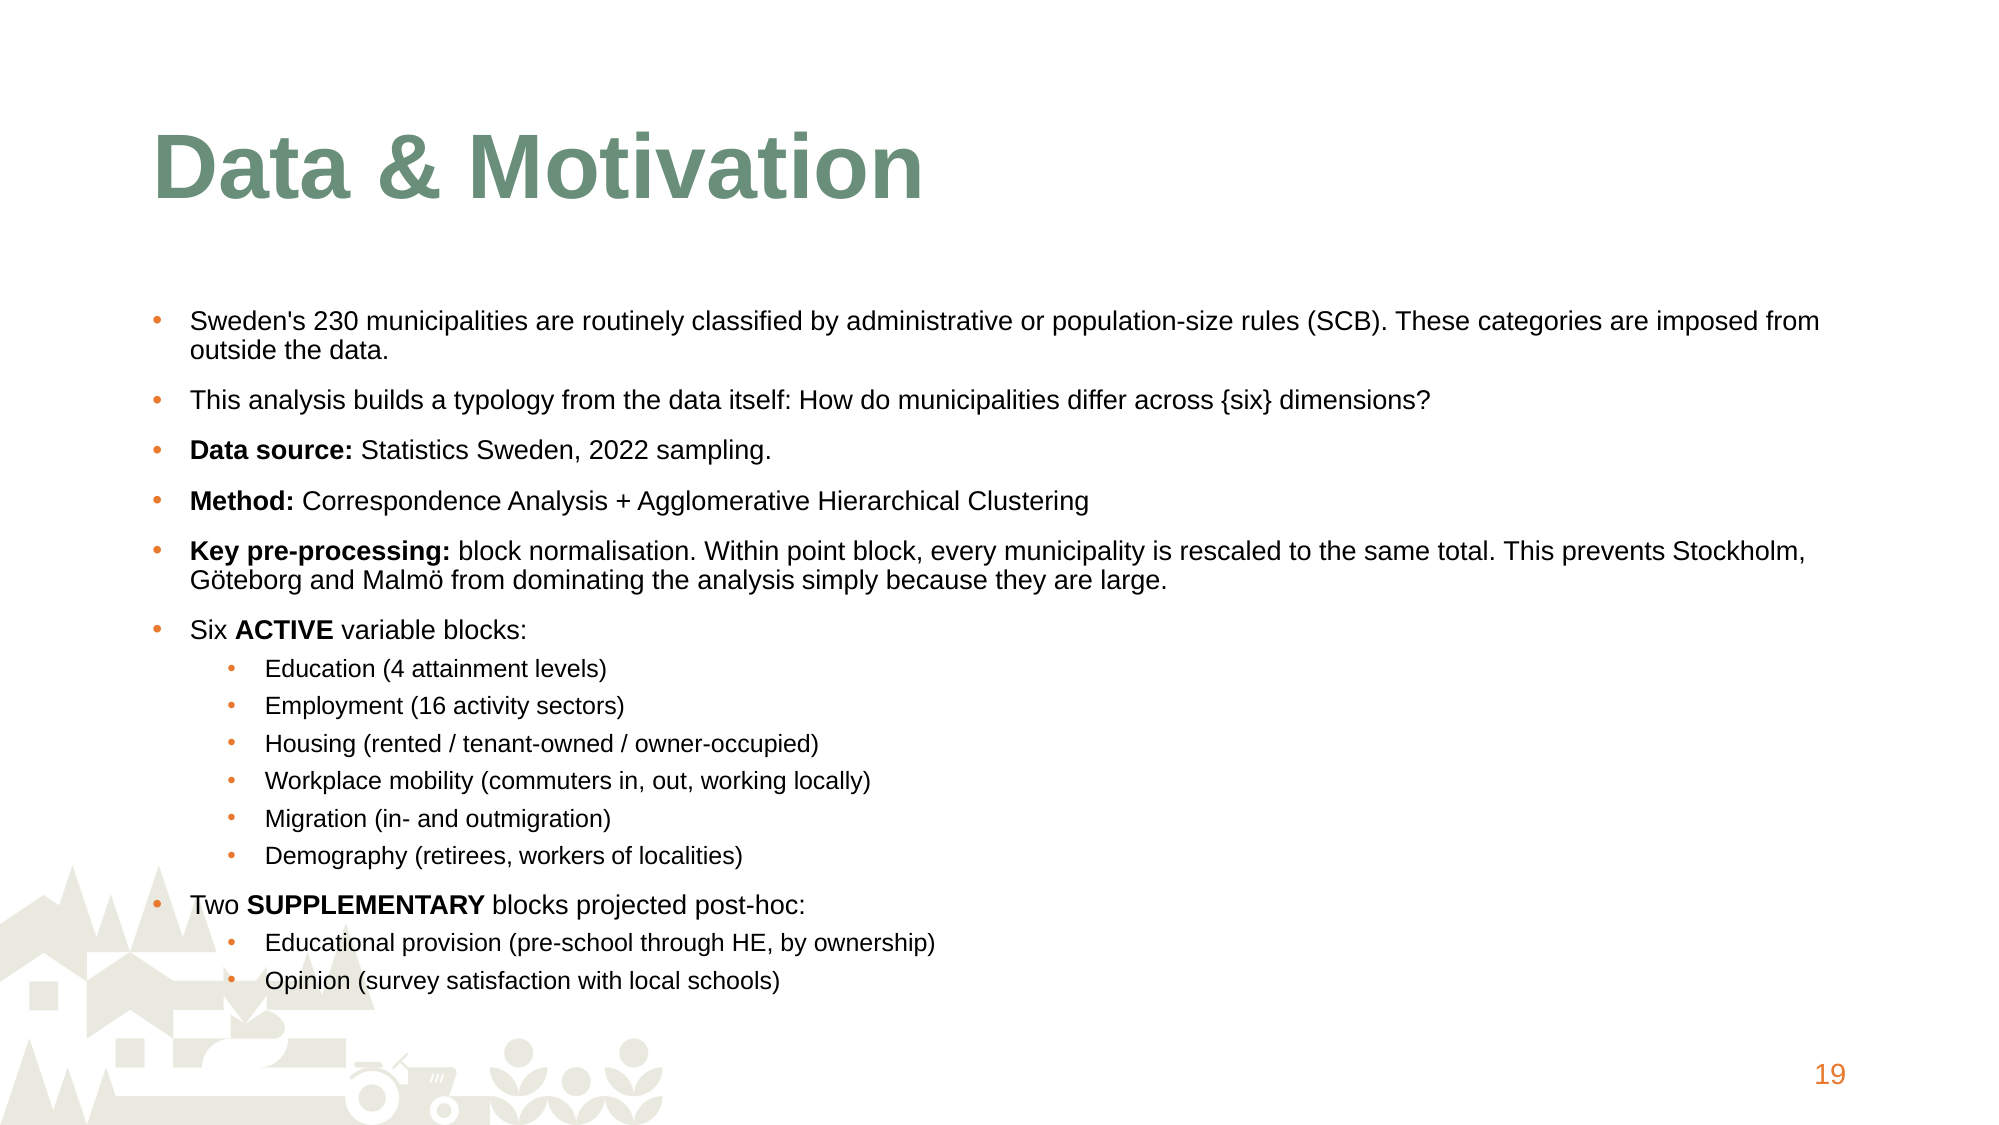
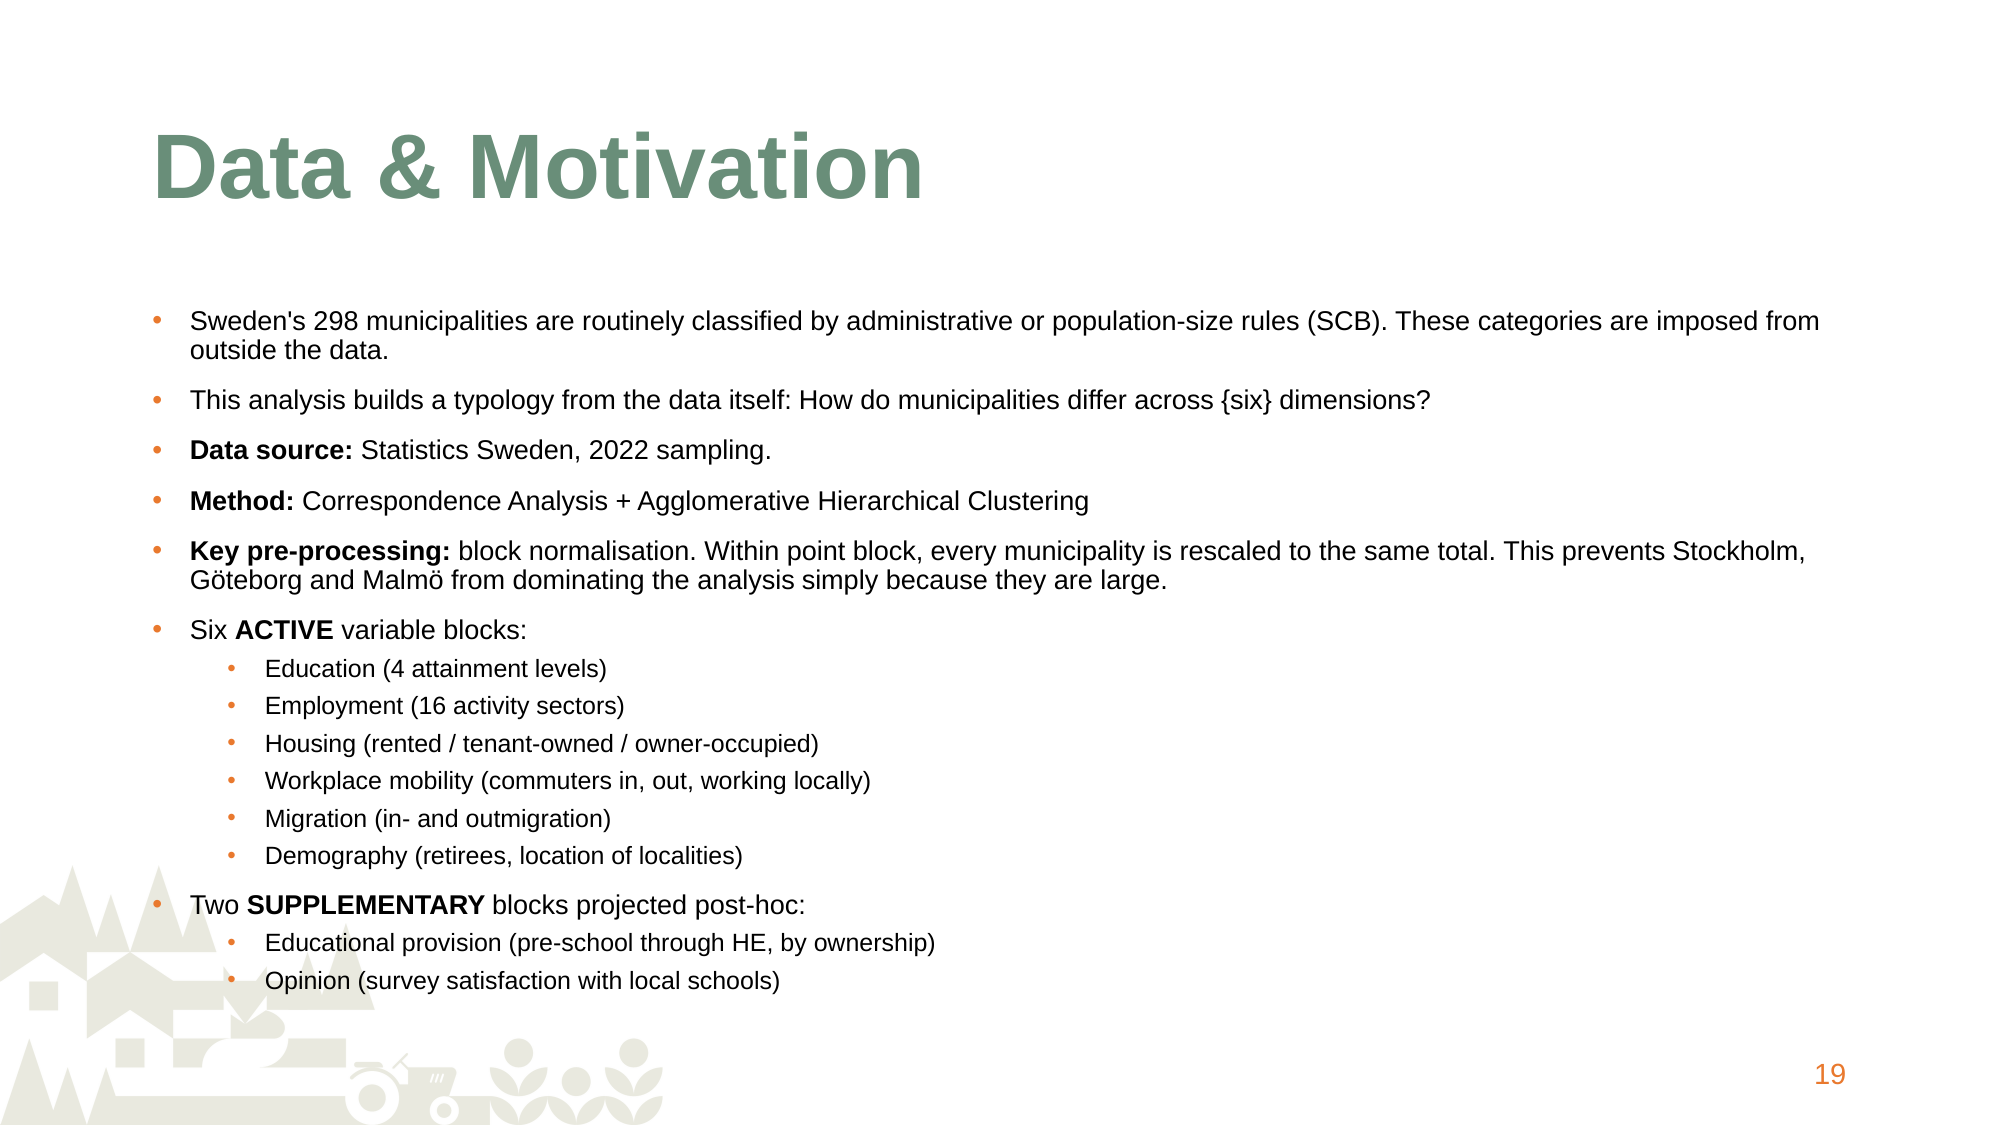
230: 230 -> 298 (336, 321)
workers: workers -> location (562, 856)
